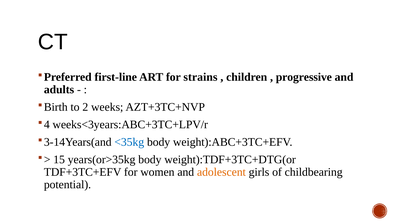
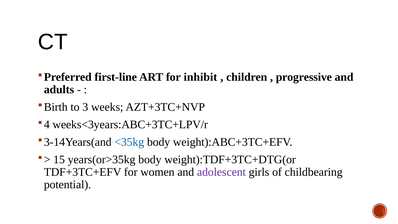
strains: strains -> inhibit (200, 77)
2: 2 -> 3 (85, 107)
adolescent colour: orange -> purple (221, 172)
